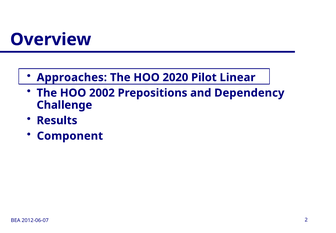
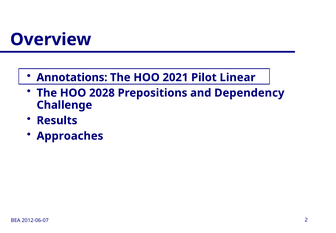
Approaches: Approaches -> Annotations (72, 77)
2020: 2020 -> 2021 (175, 77)
2002: 2002 -> 2028 (102, 93)
Component: Component -> Approaches (70, 136)
